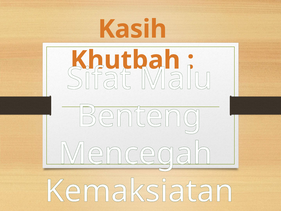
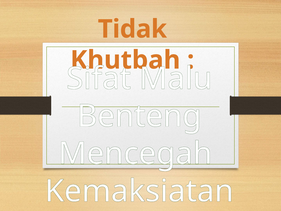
Kasih: Kasih -> Tidak (132, 29)
